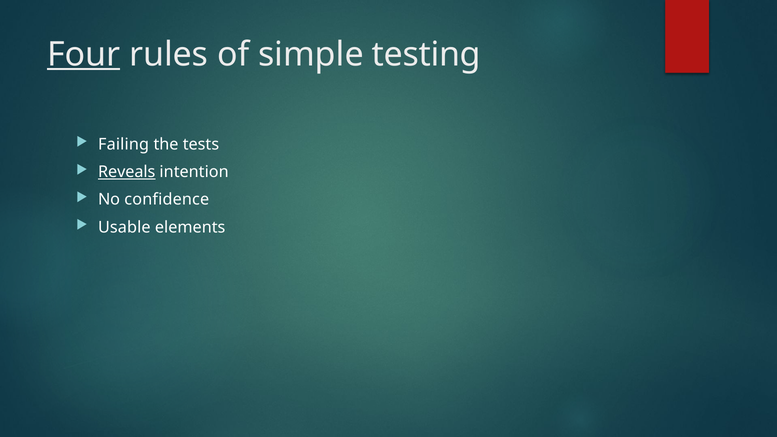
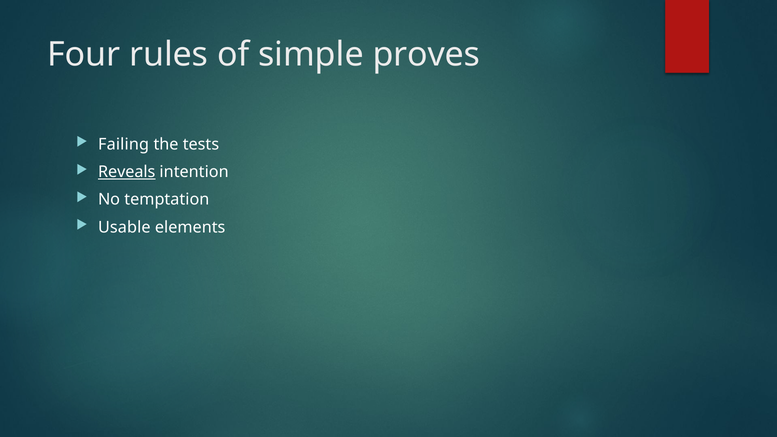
Four underline: present -> none (84, 55)
testing: testing -> proves (426, 55)
confidence: confidence -> temptation (167, 200)
